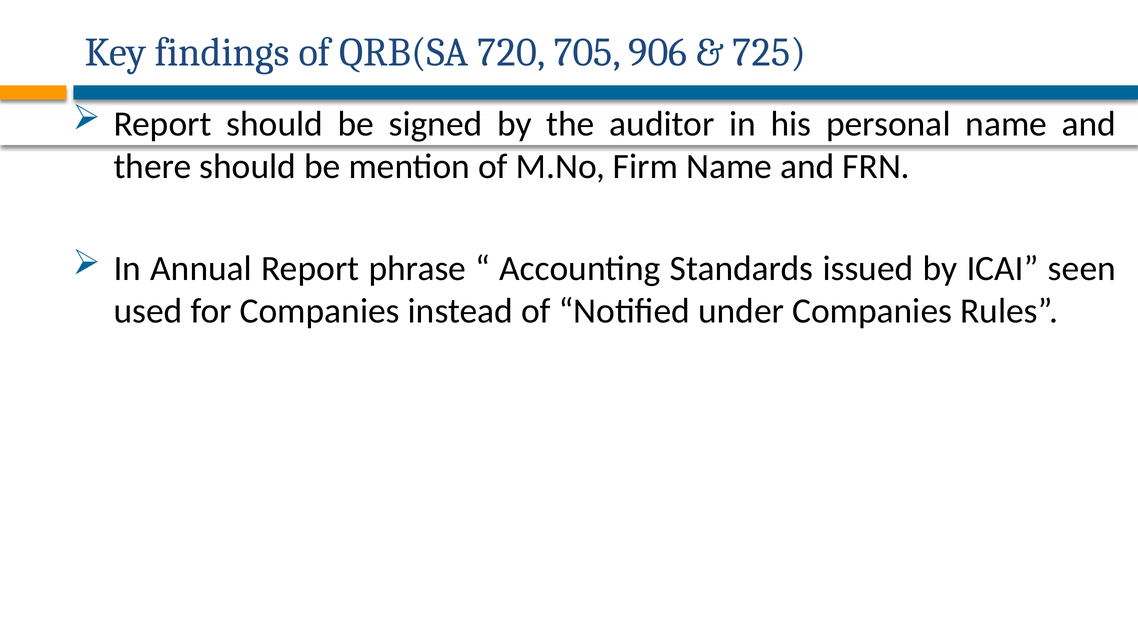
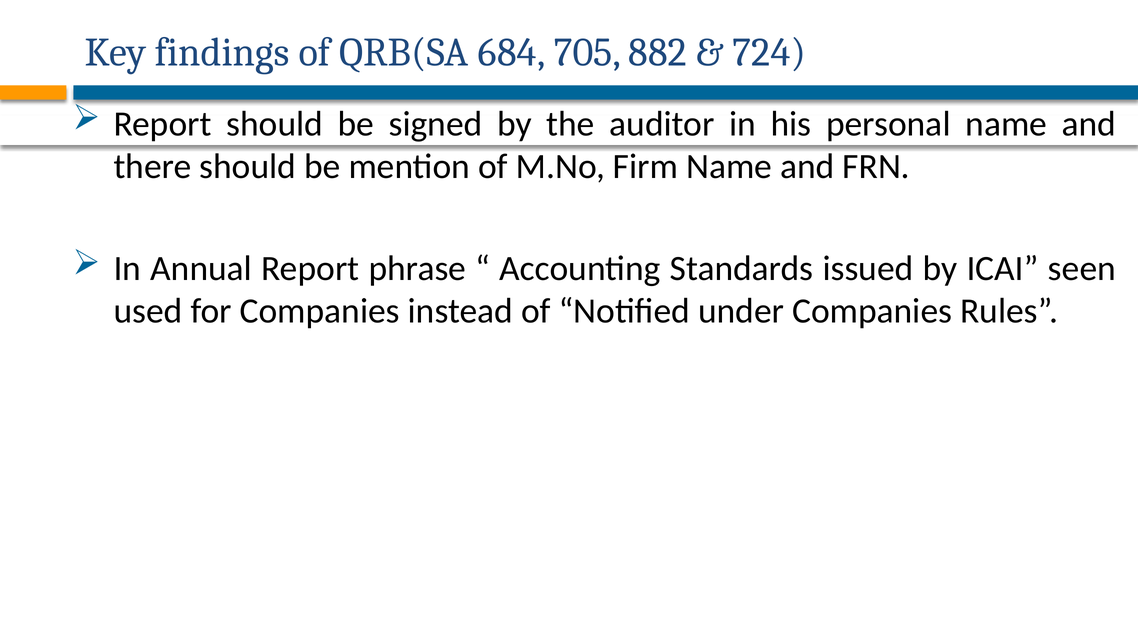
720: 720 -> 684 (512, 53)
906: 906 -> 882 (658, 53)
725: 725 -> 724 (769, 53)
